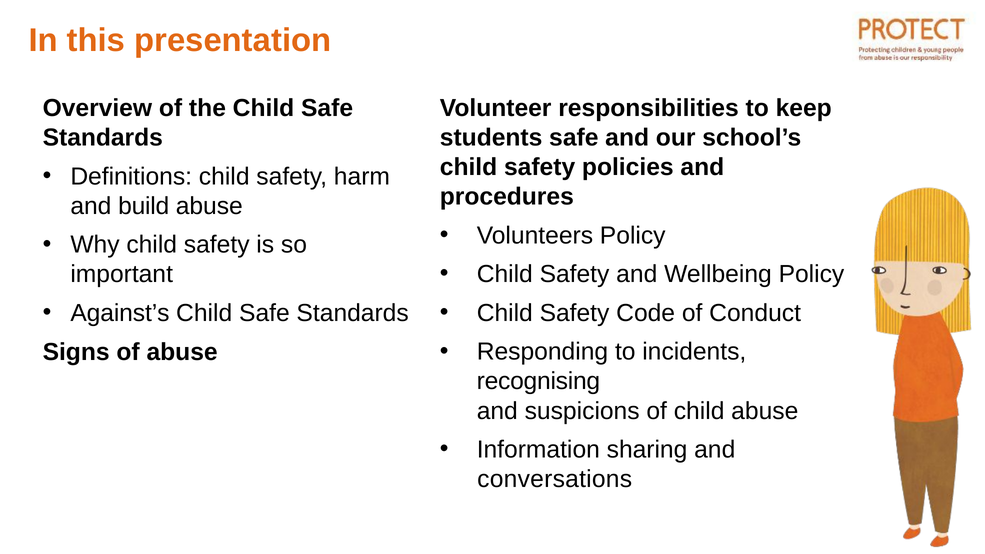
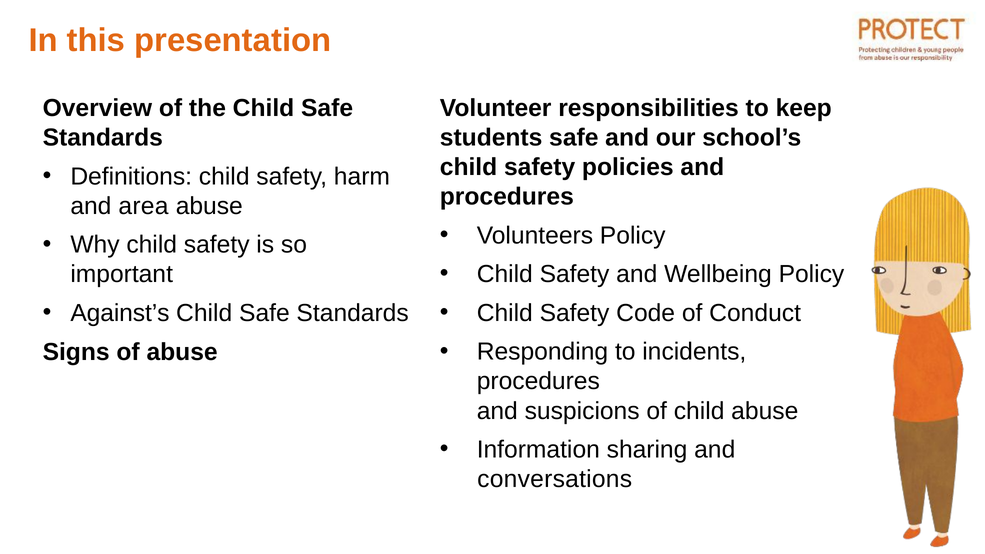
build: build -> area (143, 206)
recognising: recognising -> procedures (538, 381)
